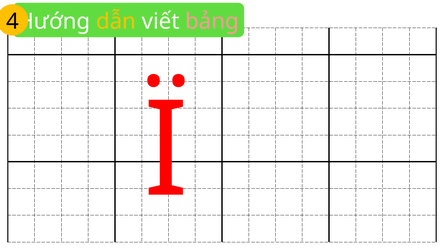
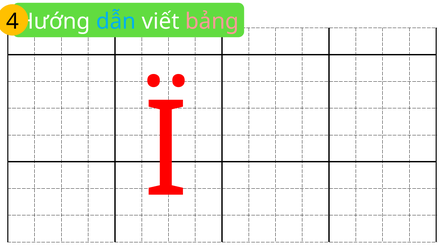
dẫn colour: yellow -> light blue (116, 22)
